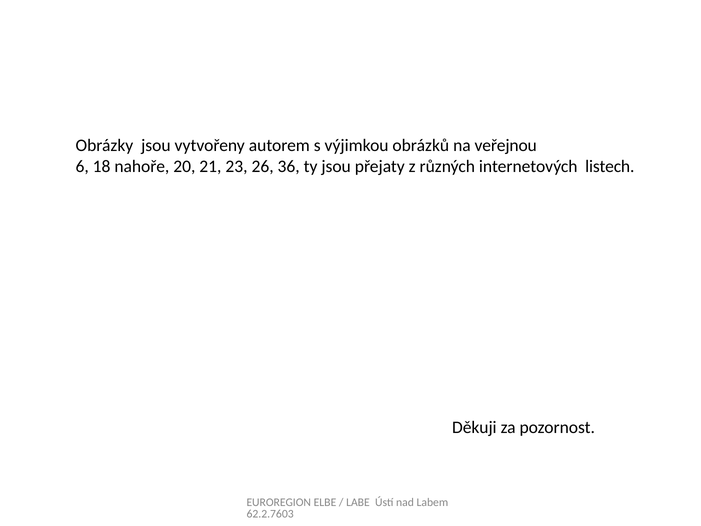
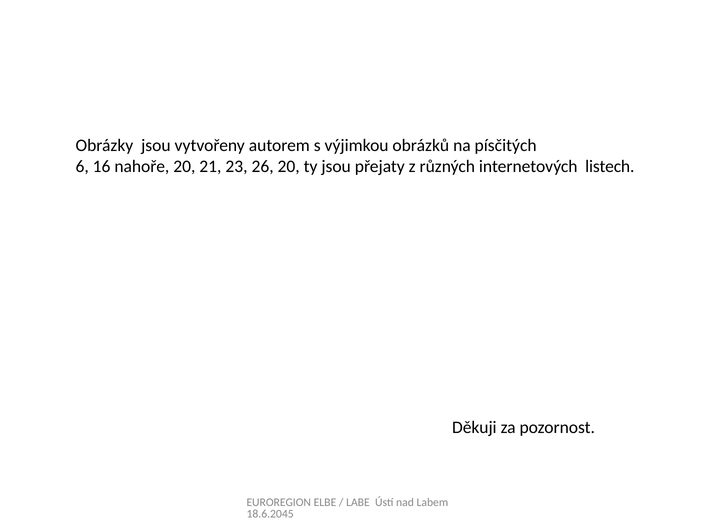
veřejnou: veřejnou -> písčitých (506, 146)
18: 18 -> 16 (102, 167)
26 36: 36 -> 20 (289, 167)
62.2.7603: 62.2.7603 -> 18.6.2045 (270, 514)
